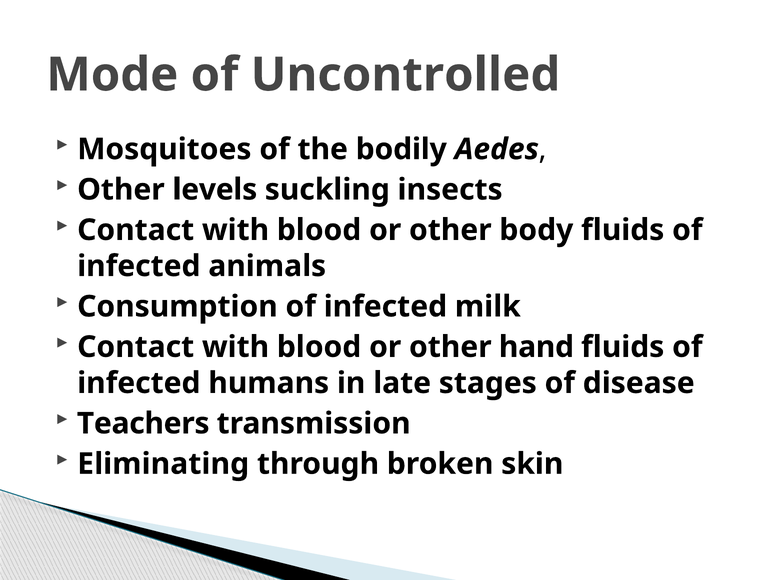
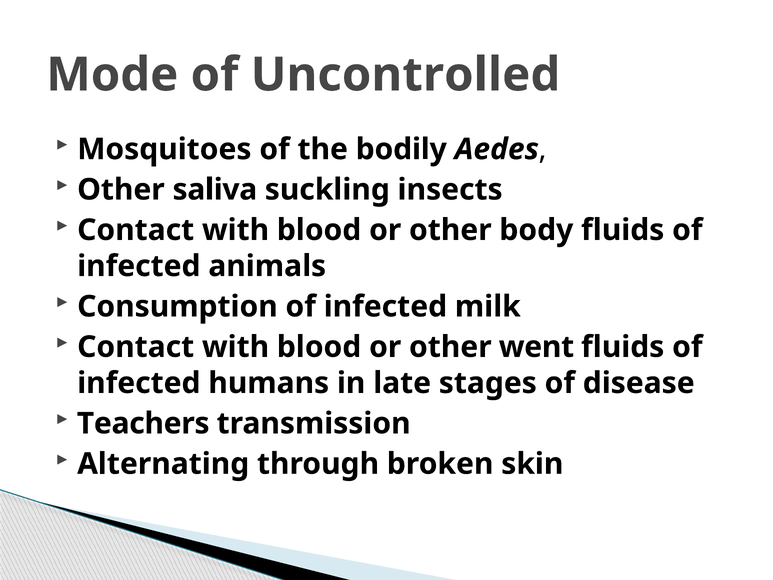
levels: levels -> saliva (215, 190)
hand: hand -> went (536, 347)
Eliminating: Eliminating -> Alternating (163, 464)
